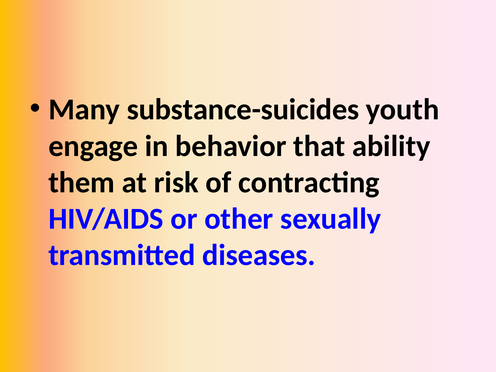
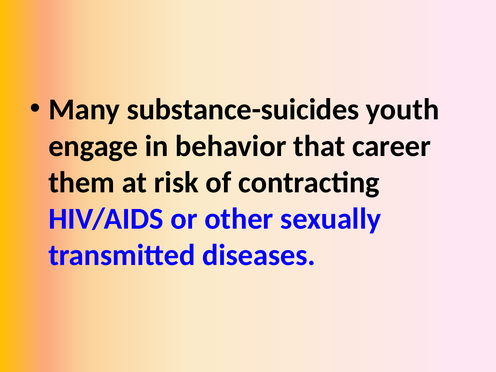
ability: ability -> career (391, 146)
